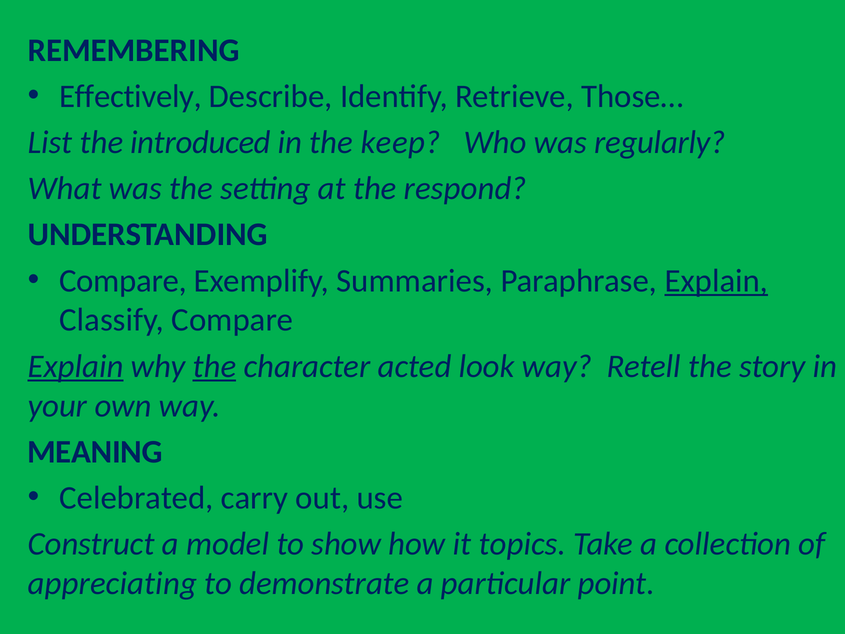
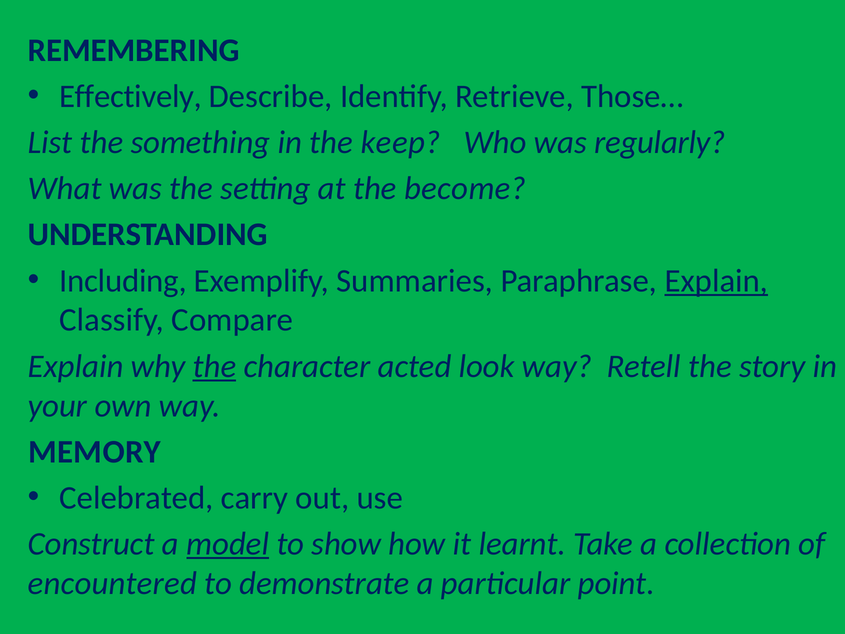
introduced: introduced -> something (200, 142)
respond: respond -> become (465, 188)
Compare: Compare -> Including (123, 281)
Explain underline: present -> none (76, 366)
MEANING: MEANING -> MEMORY (95, 452)
model underline: none -> present (228, 544)
topics: topics -> learnt (522, 544)
appreciating: appreciating -> encountered (112, 583)
